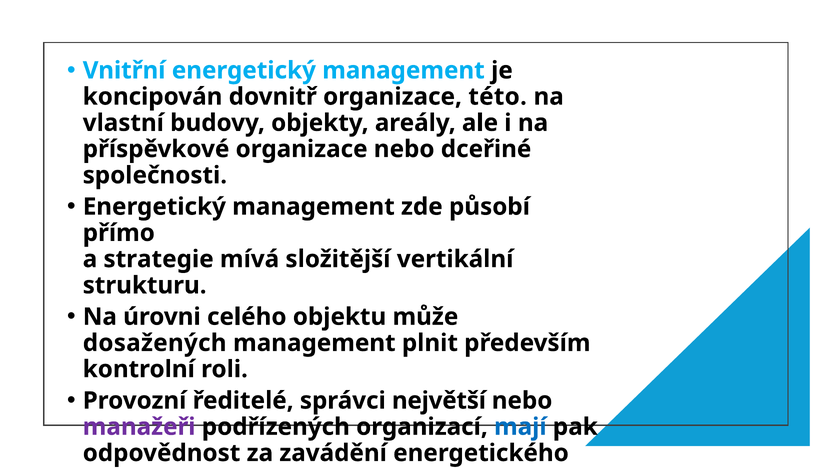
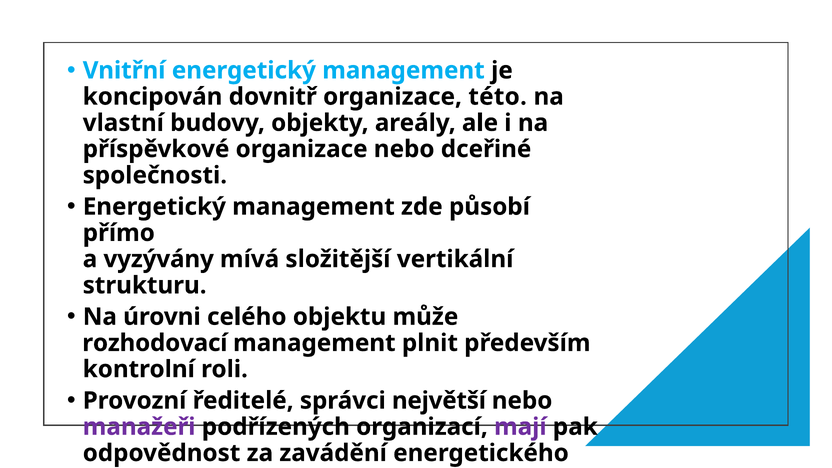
strategie: strategie -> vyzývány (159, 259)
dosažených: dosažených -> rozhodovací (155, 343)
mají colour: blue -> purple (520, 427)
